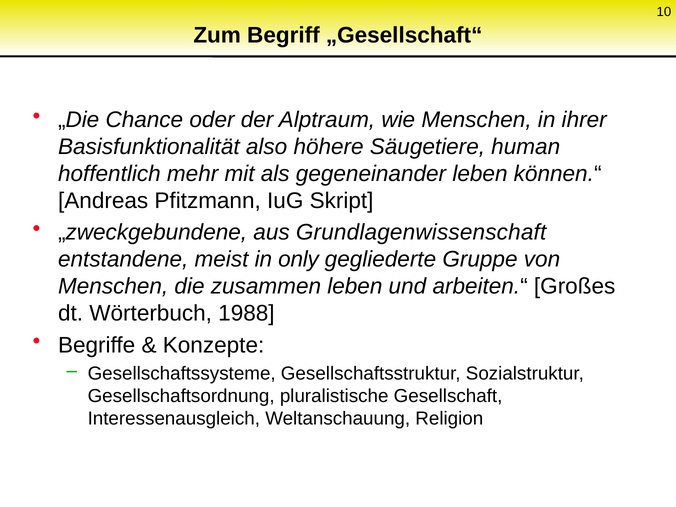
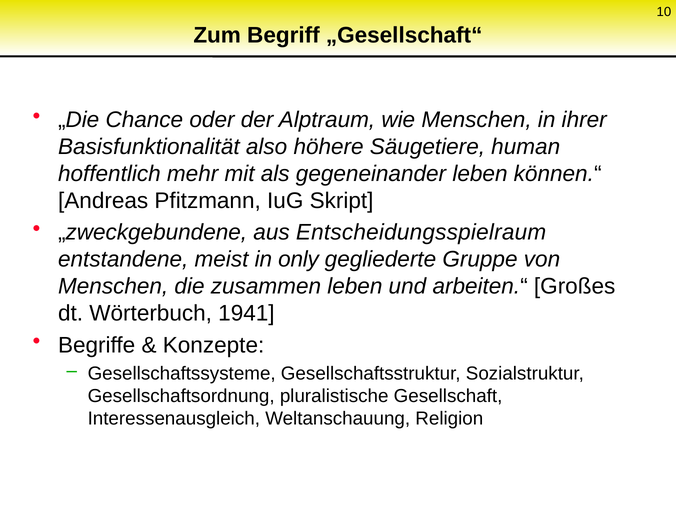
Grundlagenwissenschaft: Grundlagenwissenschaft -> Entscheidungsspielraum (421, 232)
1988: 1988 -> 1941 (246, 314)
